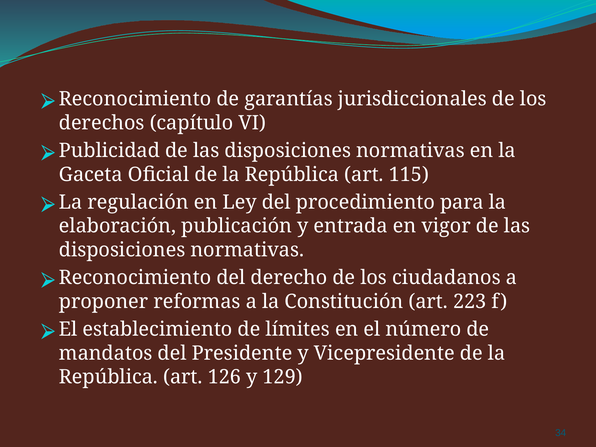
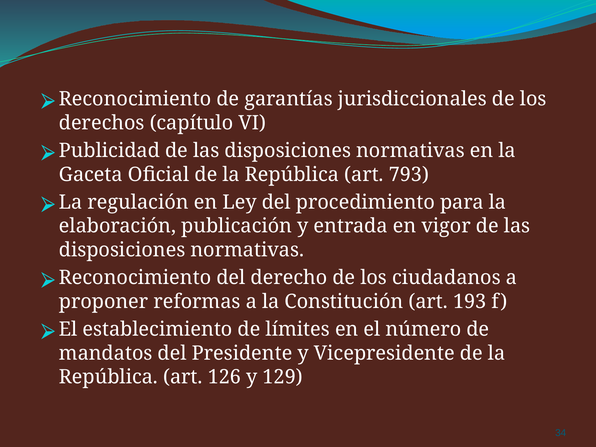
115: 115 -> 793 (409, 174)
223: 223 -> 193 (470, 302)
